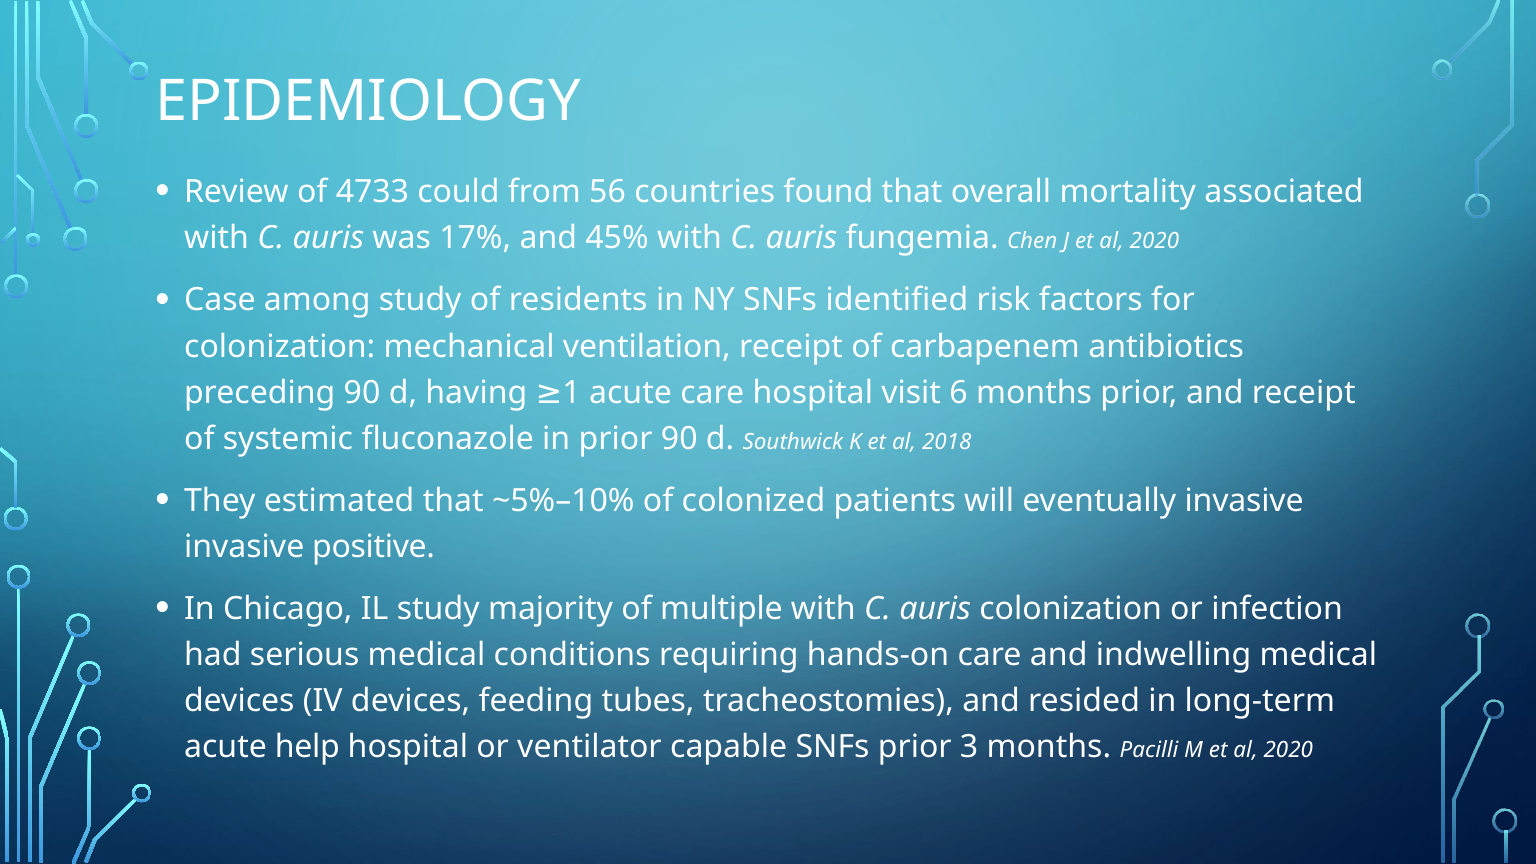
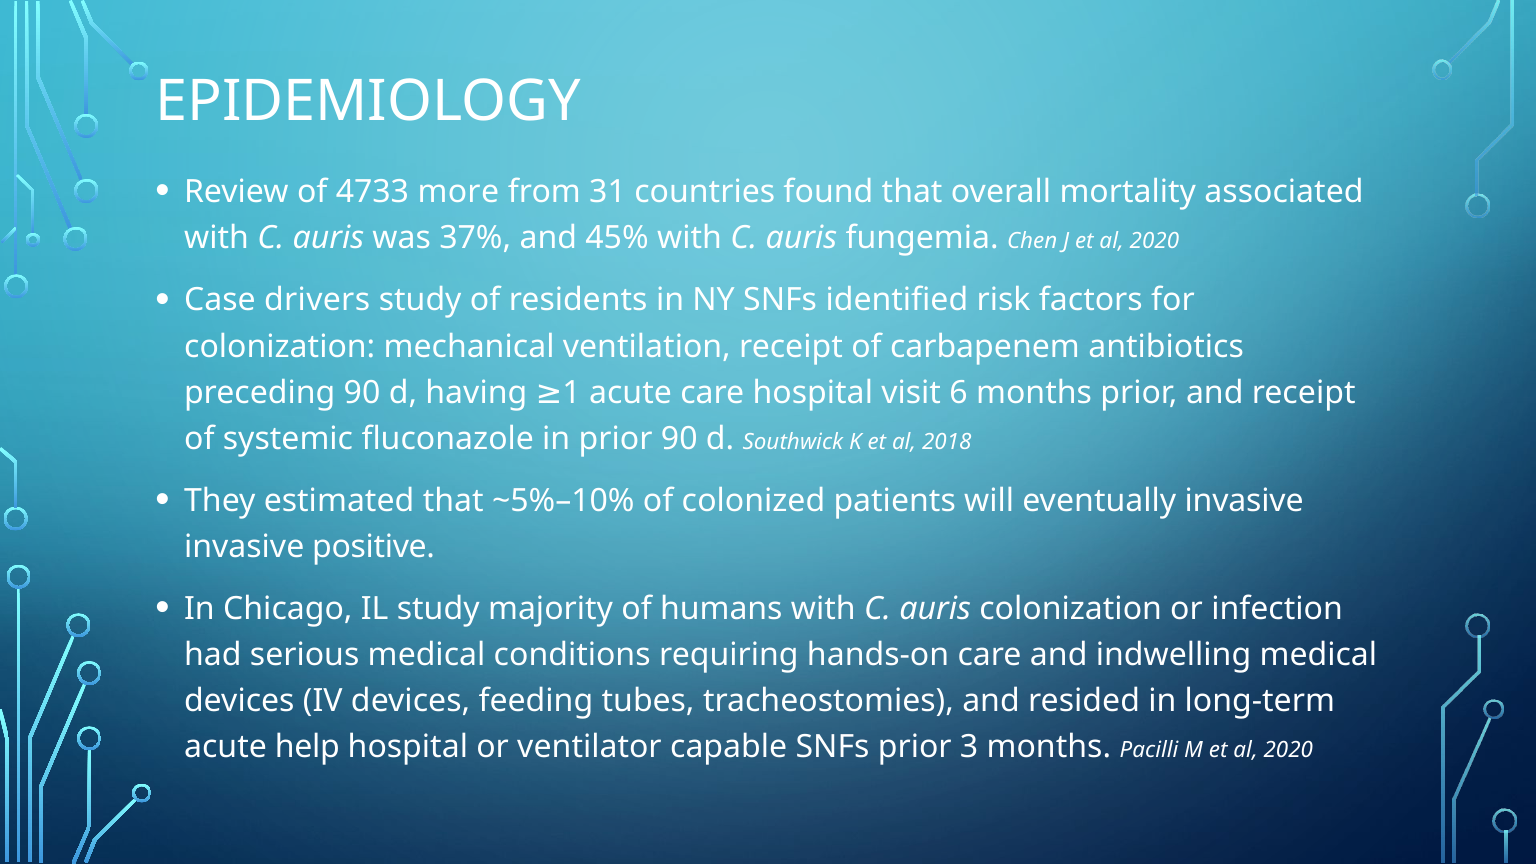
could: could -> more (458, 192)
56: 56 -> 31 (608, 192)
17%: 17% -> 37% (475, 238)
among: among -> drivers (317, 300)
multiple: multiple -> humans (721, 609)
